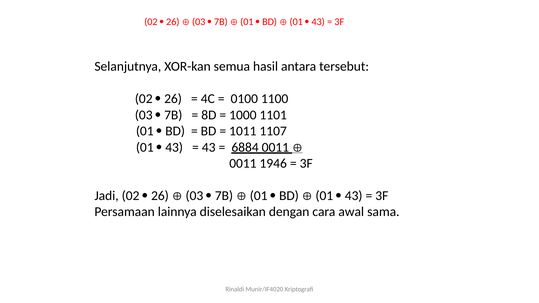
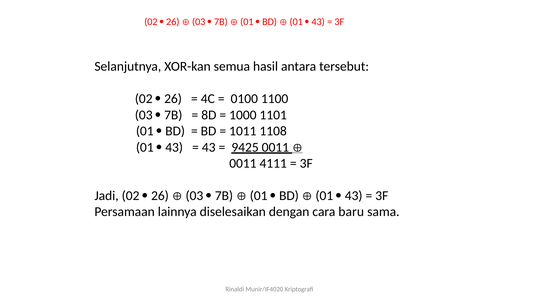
1107: 1107 -> 1108 (273, 131)
6884: 6884 -> 9425 (245, 147)
1946: 1946 -> 4111 (273, 163)
awal: awal -> baru (351, 212)
